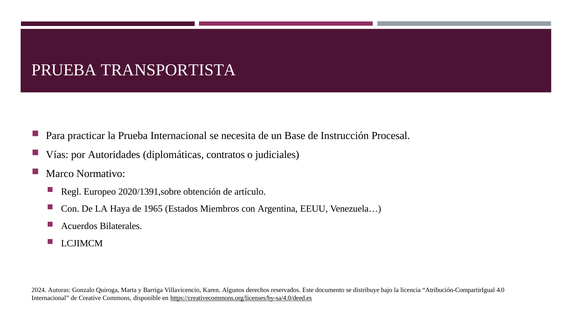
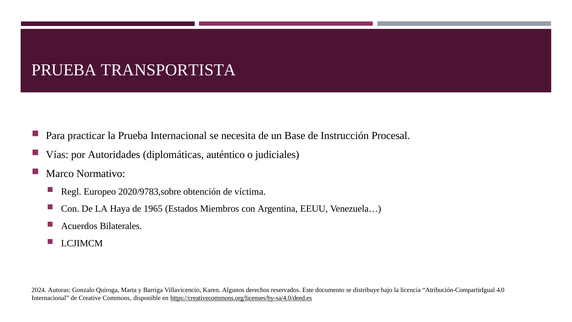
contratos: contratos -> auténtico (226, 154)
2020/1391,sobre: 2020/1391,sobre -> 2020/9783,sobre (150, 191)
artículo: artículo -> víctima (250, 191)
